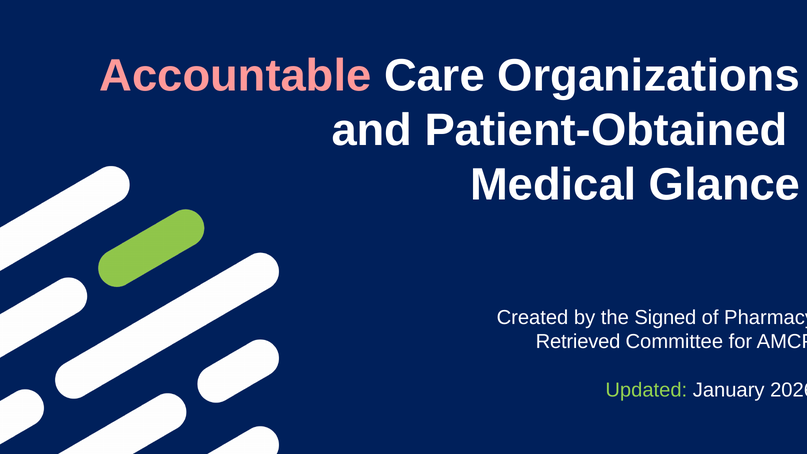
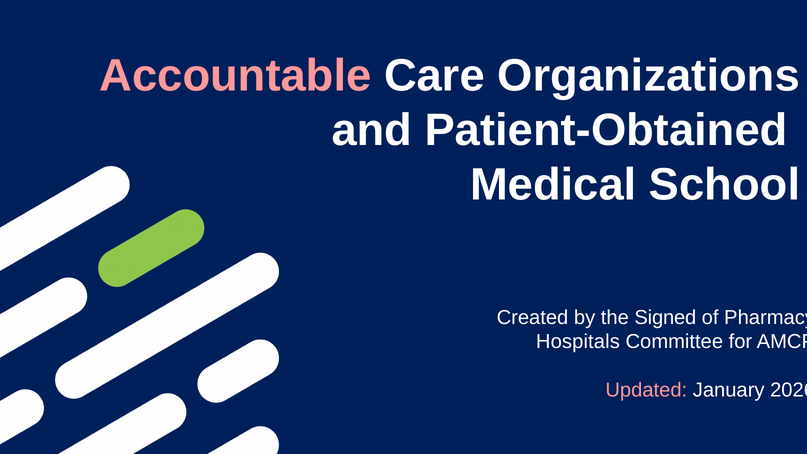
Glance: Glance -> School (725, 185)
Retrieved: Retrieved -> Hospitals (578, 342)
Updated colour: light green -> pink (646, 390)
